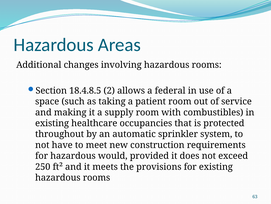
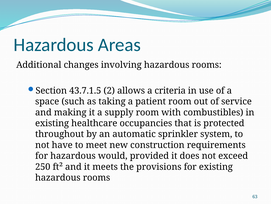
18.4.8.5: 18.4.8.5 -> 43.7.1.5 (85, 90)
federal: federal -> criteria (170, 90)
